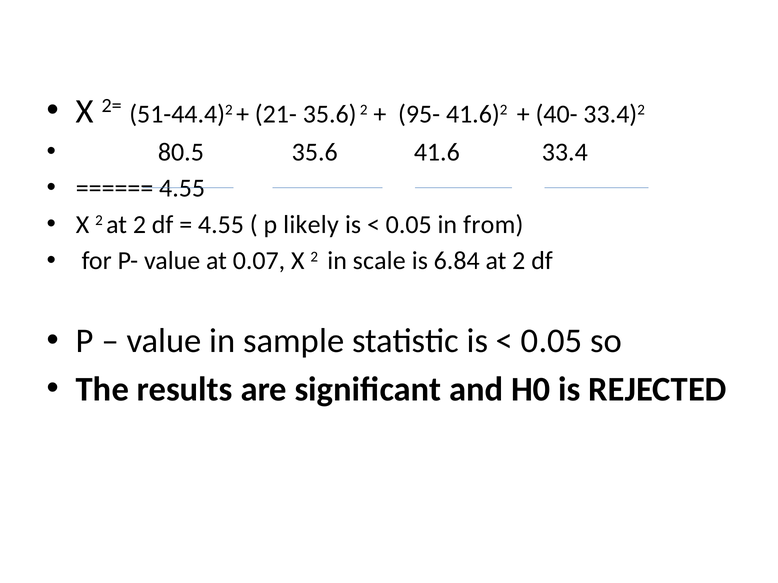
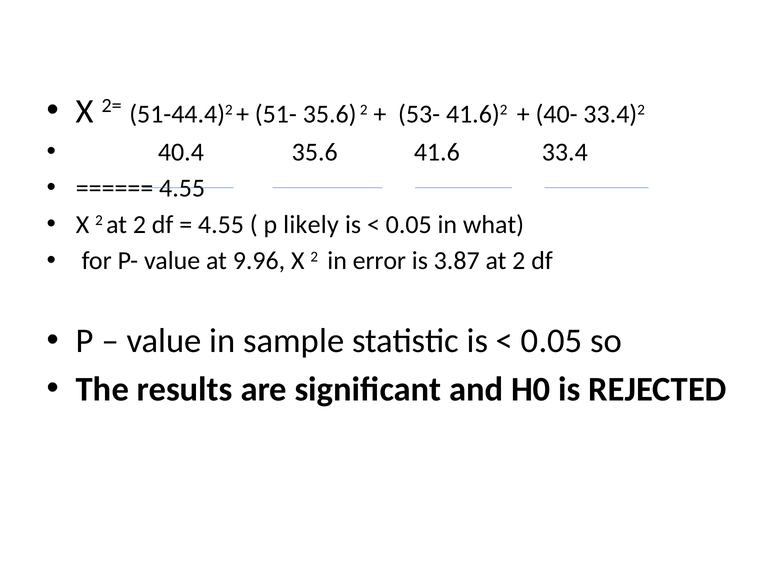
21-: 21- -> 51- (276, 114)
95-: 95- -> 53- (419, 114)
80.5: 80.5 -> 40.4 (181, 152)
from: from -> what (493, 225)
0.07: 0.07 -> 9.96 (259, 261)
scale: scale -> error (379, 261)
6.84: 6.84 -> 3.87 (457, 261)
